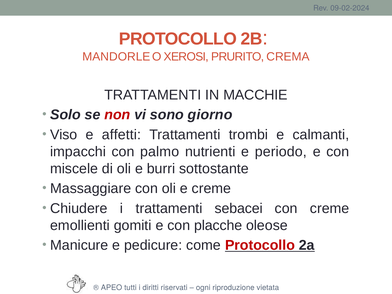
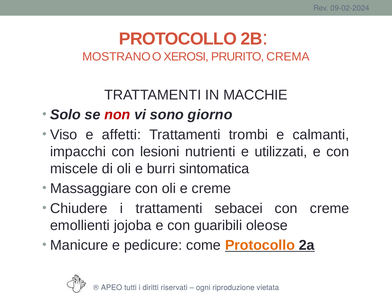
MANDORLE: MANDORLE -> MOSTRANO (117, 57)
palmo: palmo -> lesioni (160, 152)
periodo: periodo -> utilizzati (281, 152)
sottostante: sottostante -> sintomatica (214, 169)
gomiti: gomiti -> jojoba (133, 225)
placche: placche -> guaribili (218, 225)
Protocollo colour: red -> orange (260, 245)
